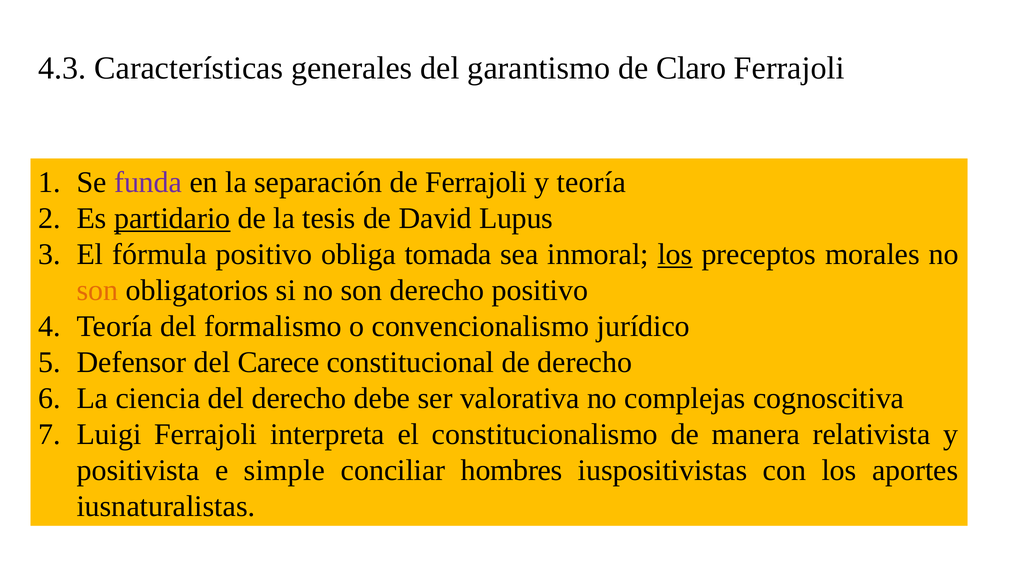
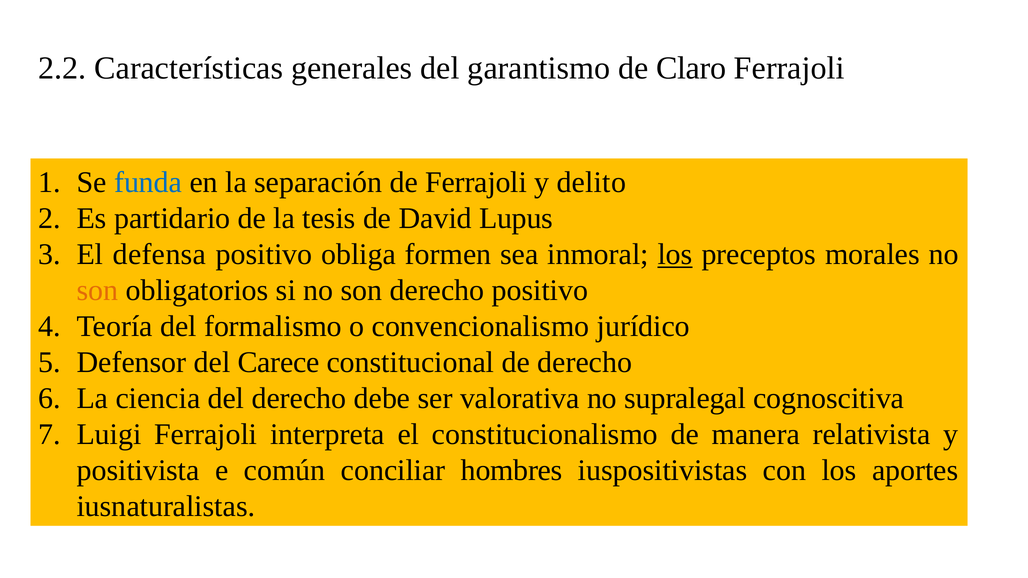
4.3: 4.3 -> 2.2 (62, 68)
funda colour: purple -> blue (148, 182)
y teoría: teoría -> delito (591, 182)
partidario underline: present -> none (172, 218)
fórmula: fórmula -> defensa (159, 254)
tomada: tomada -> formen (448, 254)
complejas: complejas -> supralegal (685, 398)
simple: simple -> común (285, 470)
